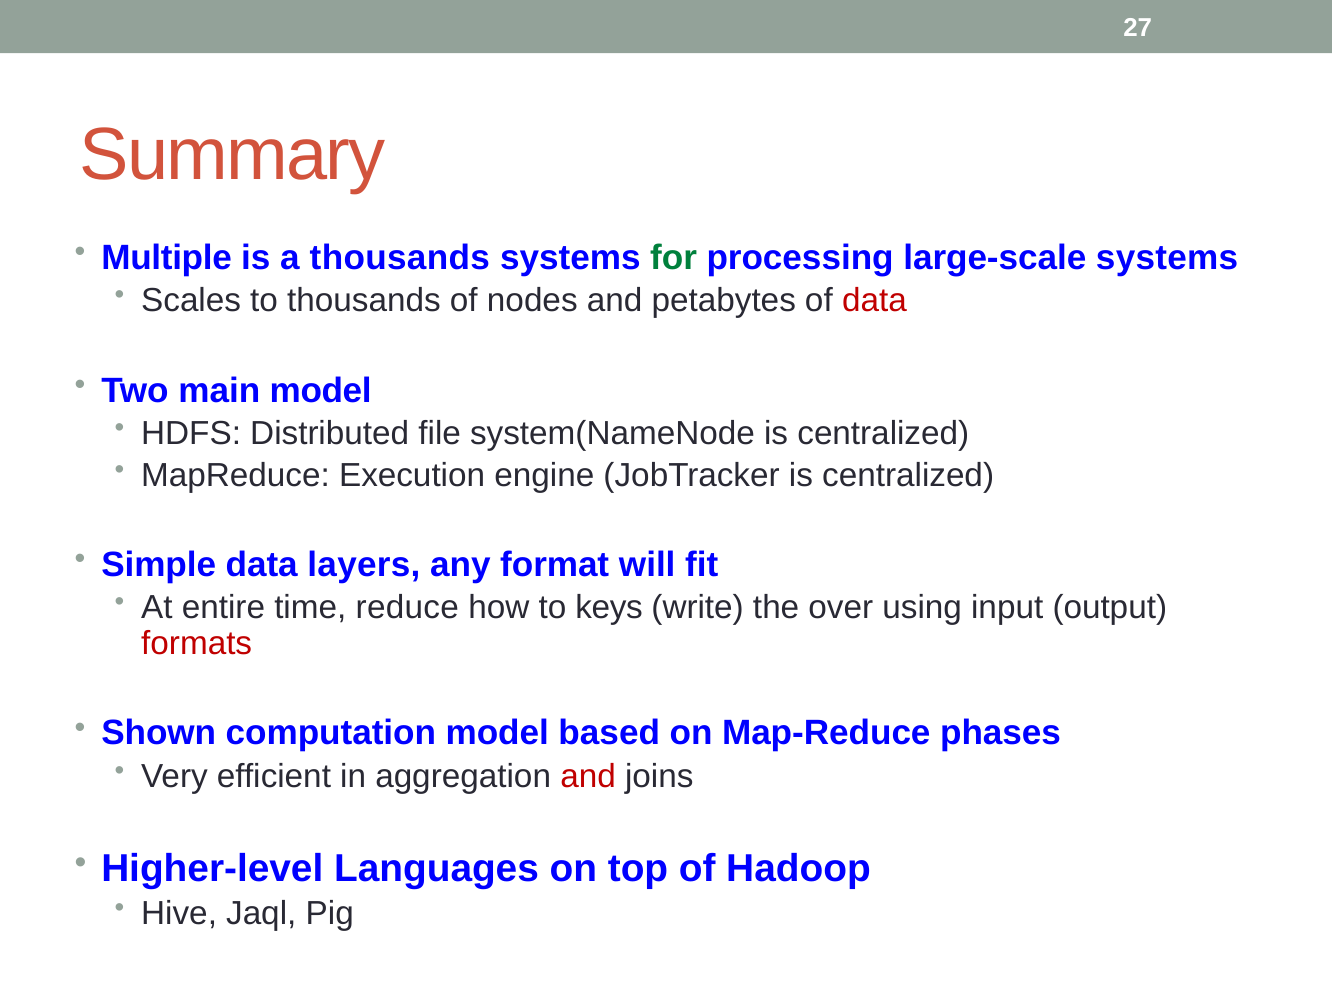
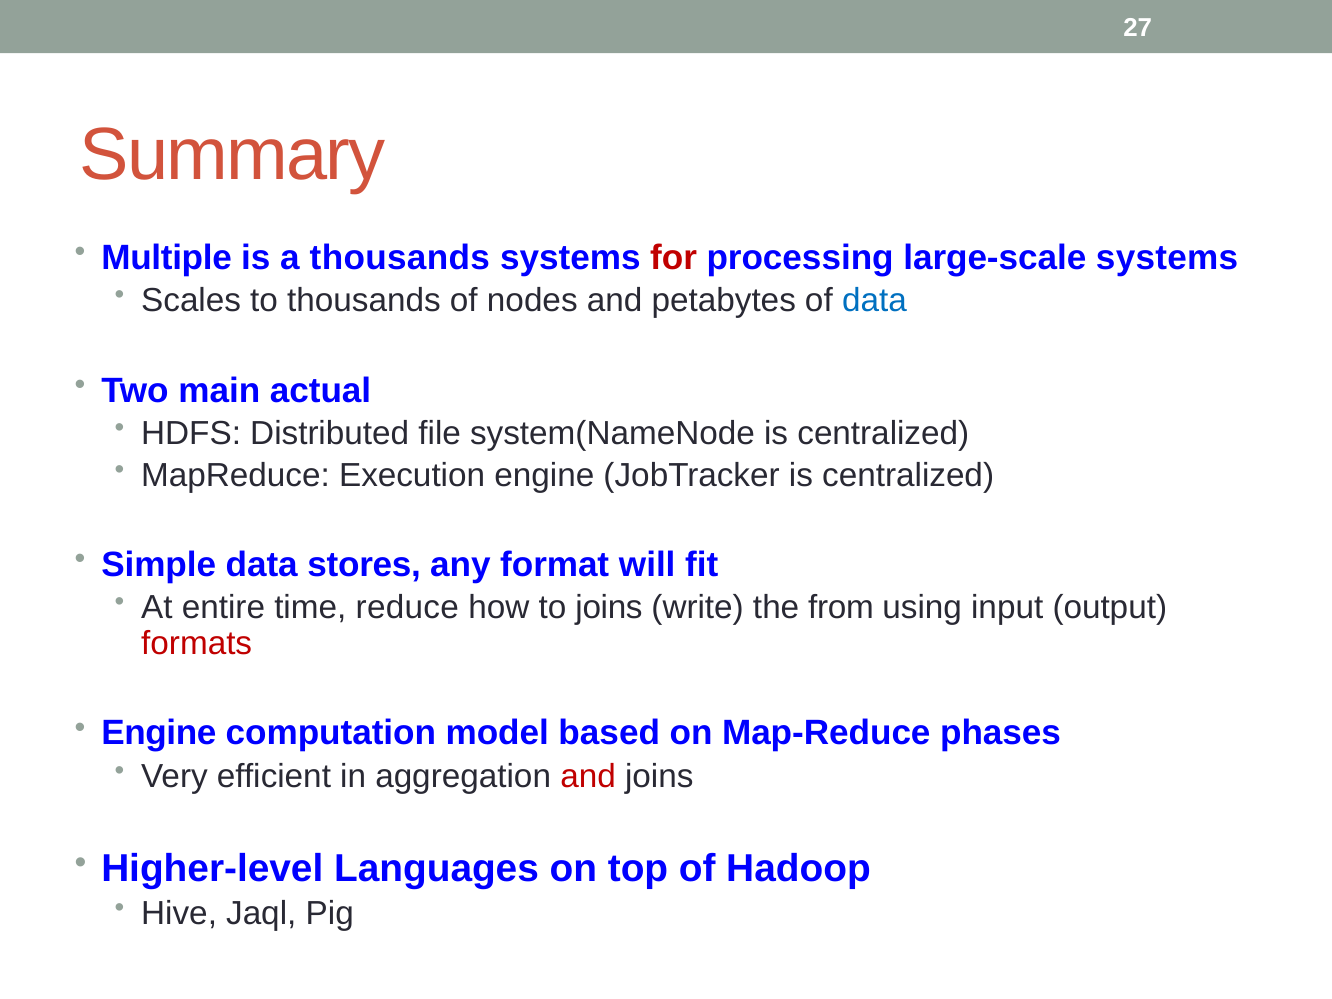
for colour: green -> red (674, 258)
data colour: red -> blue (874, 301)
main model: model -> actual (320, 390)
layers: layers -> stores (364, 565)
to keys: keys -> joins (609, 608)
over: over -> from (841, 608)
Shown: Shown -> Engine (159, 733)
